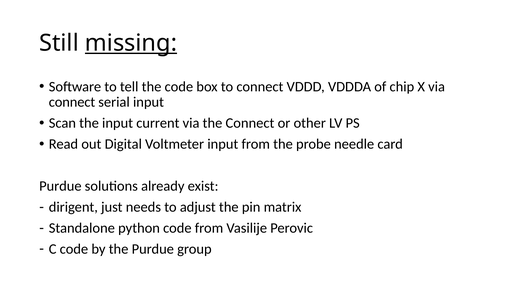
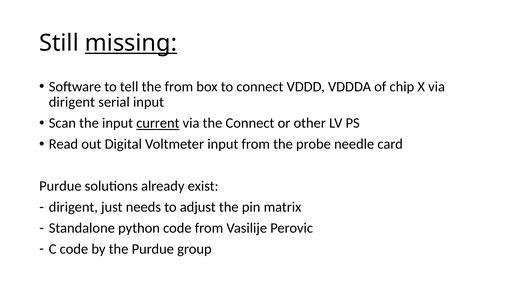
the code: code -> from (179, 87)
connect: connect -> dirigent (72, 102)
current underline: none -> present (158, 123)
